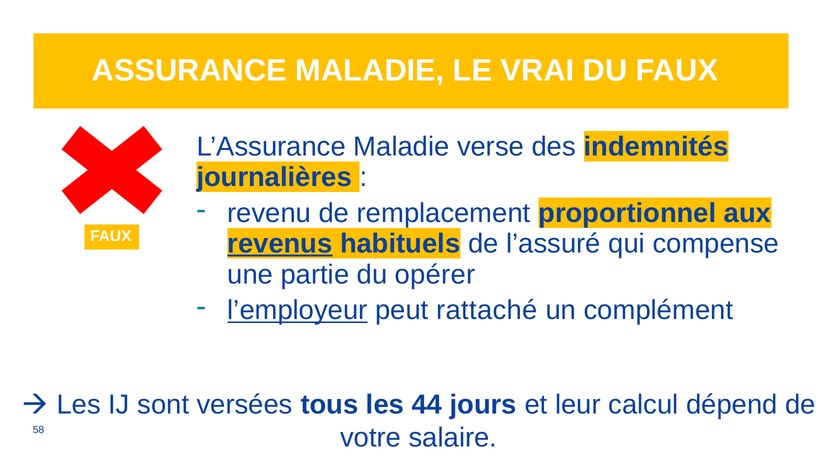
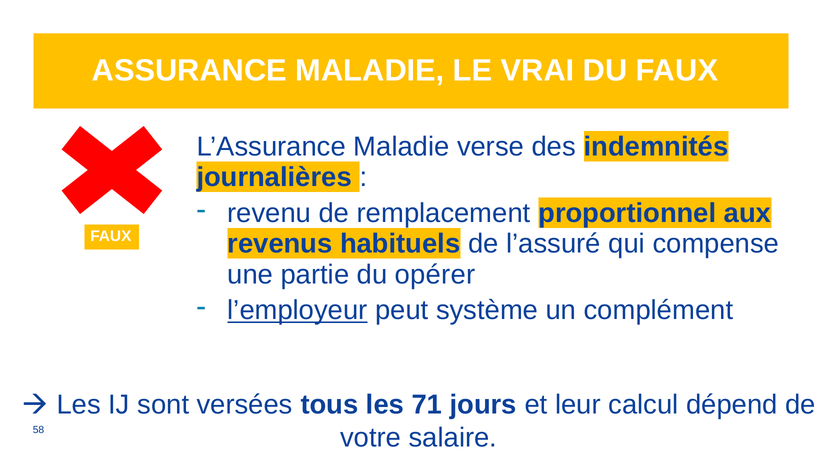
revenus underline: present -> none (280, 244)
rattaché: rattaché -> système (487, 311)
44: 44 -> 71 (427, 405)
